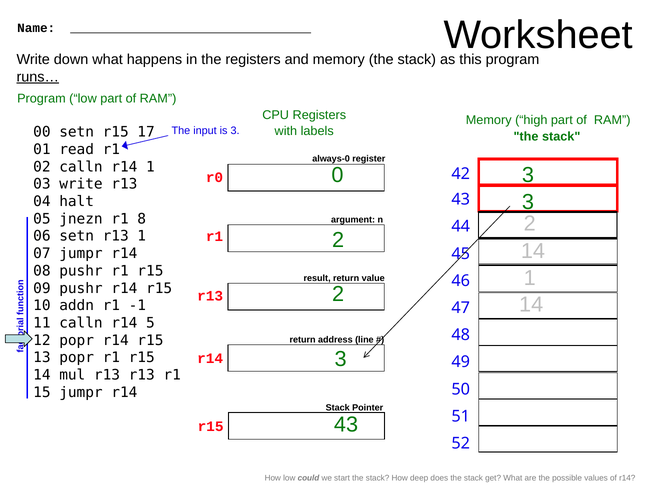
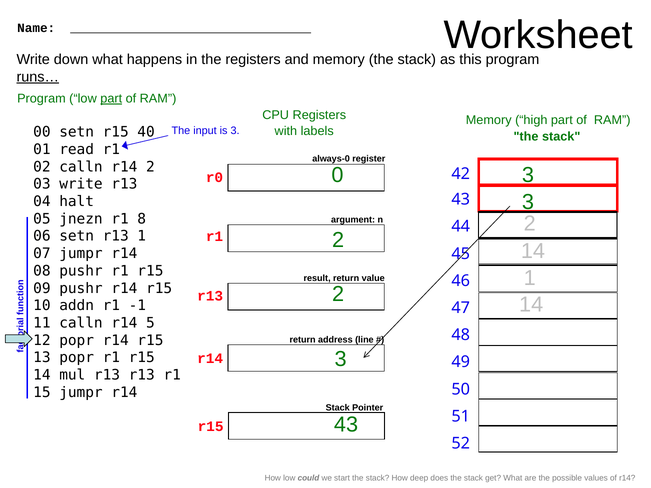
part underline: none -> present (111, 98)
17: 17 -> 40 (146, 132)
r14 1: 1 -> 2 (150, 167)
